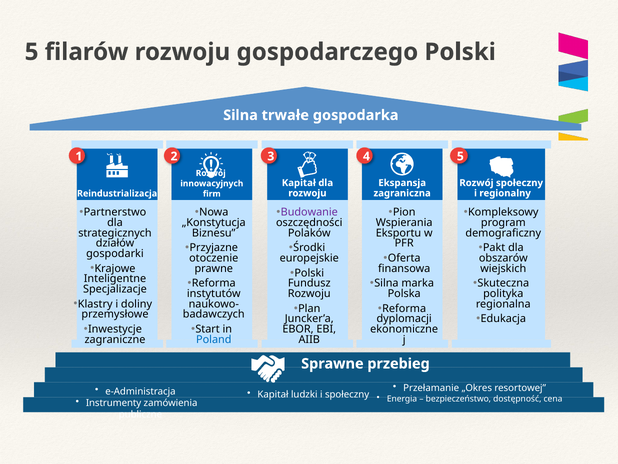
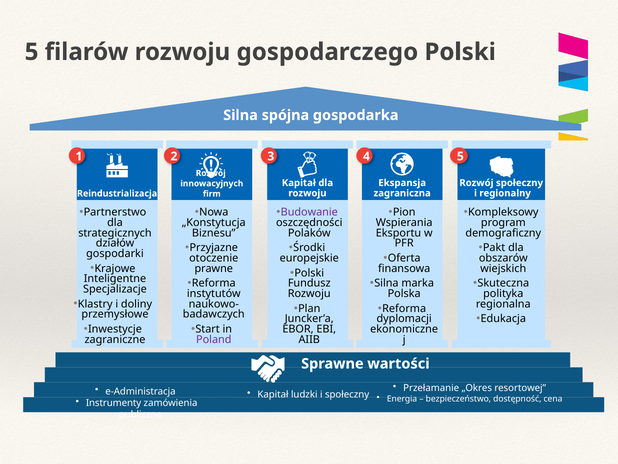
trwałe: trwałe -> spójna (285, 115)
Poland colour: blue -> purple (214, 339)
przebieg: przebieg -> wartości (398, 363)
